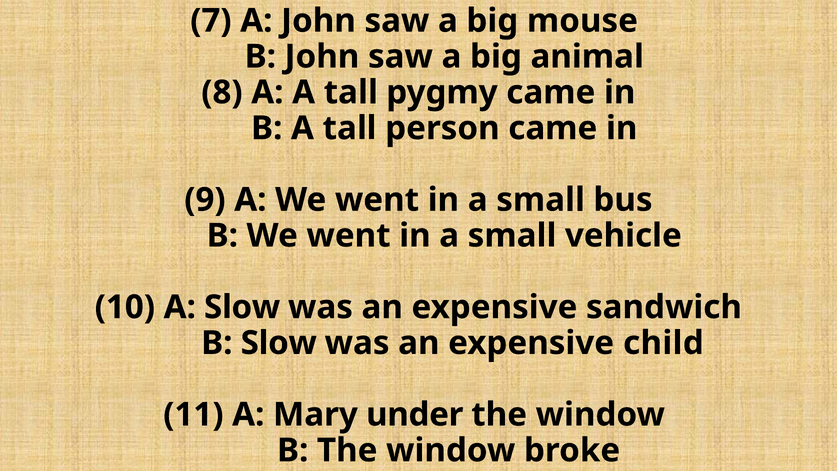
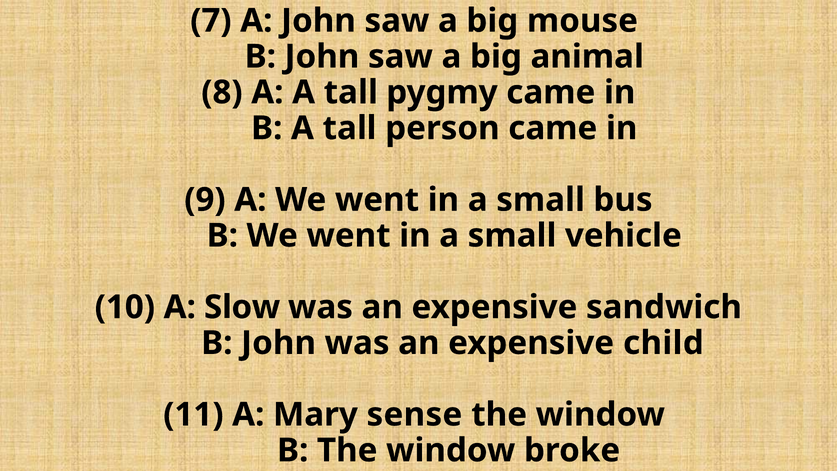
Slow: Slow -> John (279, 343)
under: under -> sense (414, 414)
